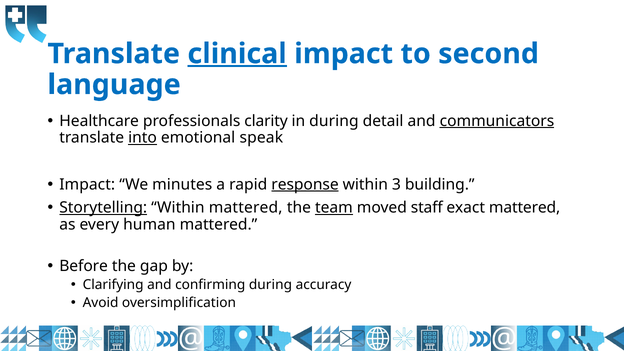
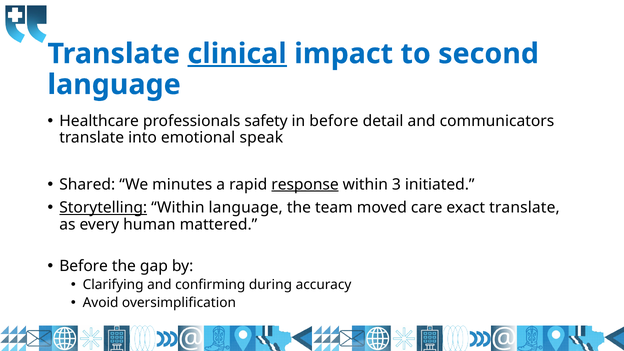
clarity: clarity -> safety (266, 121)
in during: during -> before (334, 121)
communicators underline: present -> none (497, 121)
into underline: present -> none (142, 138)
Impact: Impact -> Shared (87, 184)
building: building -> initiated (440, 184)
Within mattered: mattered -> language (246, 208)
team underline: present -> none (334, 208)
staff: staff -> care (427, 208)
exact mattered: mattered -> translate (524, 208)
